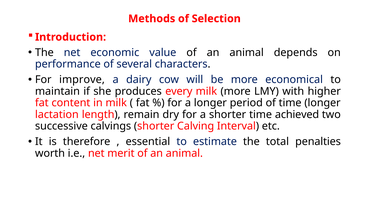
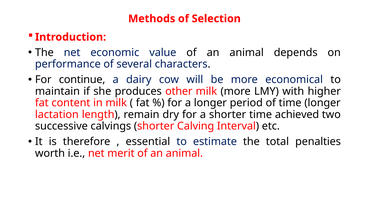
improve: improve -> continue (82, 79)
every: every -> other (179, 91)
